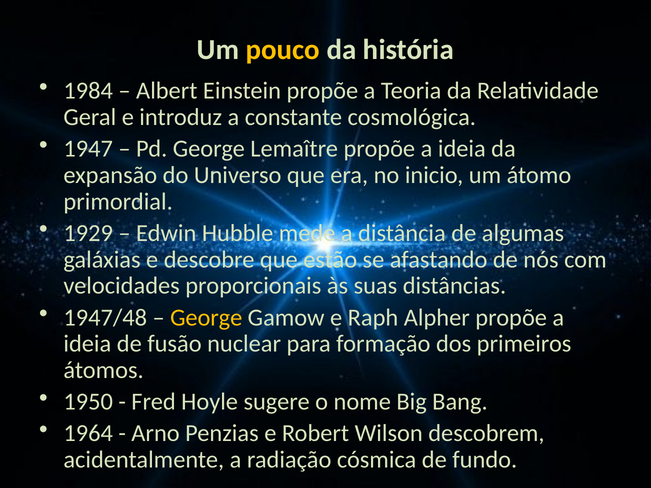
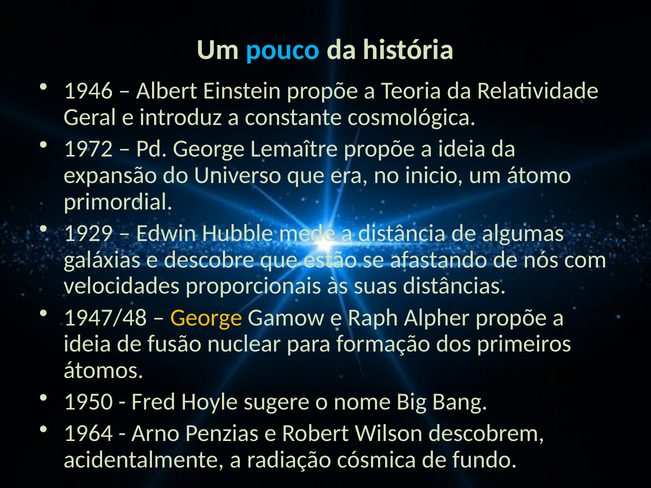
pouco colour: yellow -> light blue (283, 50)
1984: 1984 -> 1946 (88, 91)
1947: 1947 -> 1972 (88, 149)
